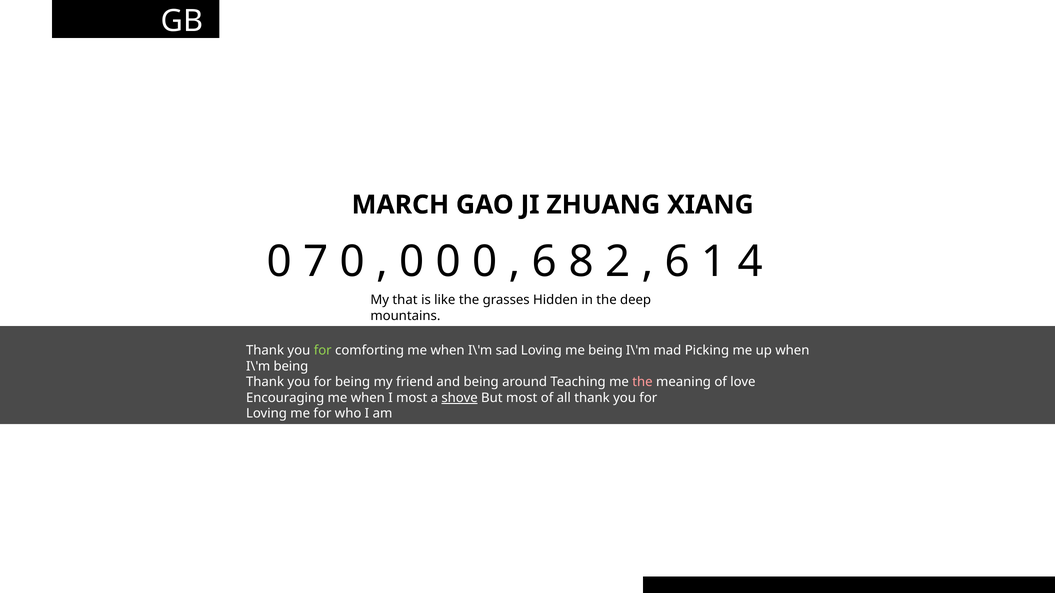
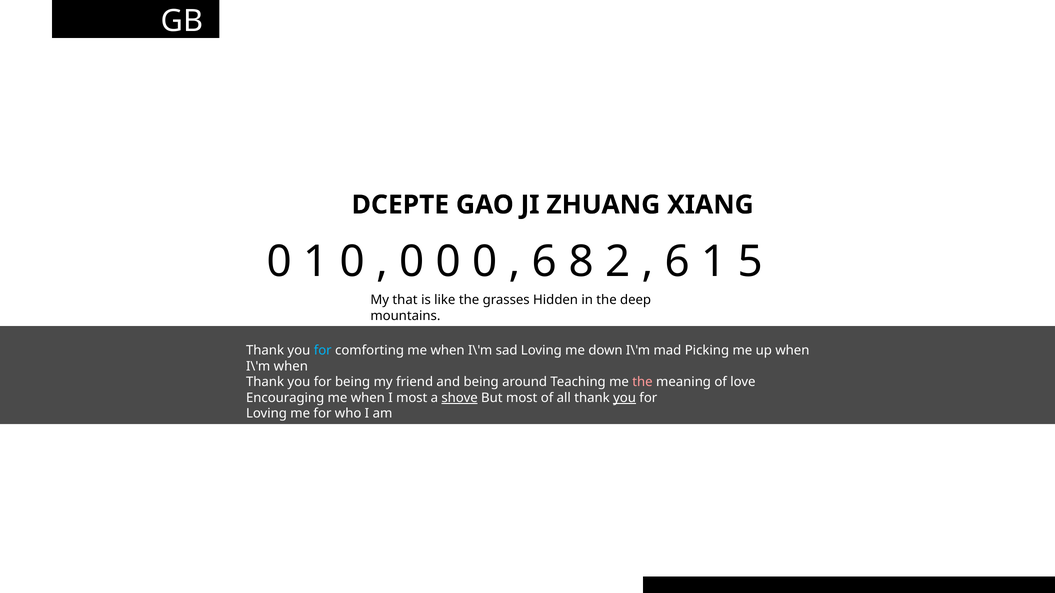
MARCH: MARCH -> DCEPTE (400, 205)
0 7: 7 -> 1 (316, 262)
4: 4 -> 5 (750, 262)
for colour: light green -> light blue (323, 351)
me being: being -> down (606, 351)
I\'m being: being -> when (291, 366)
you underline: none -> present (625, 398)
